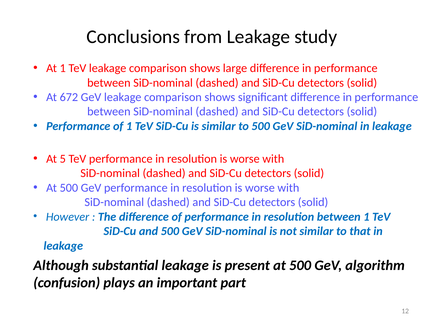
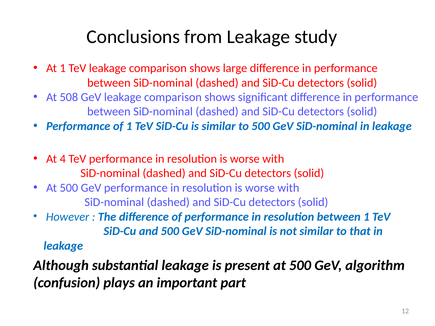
672: 672 -> 508 (69, 97)
5: 5 -> 4 (63, 159)
